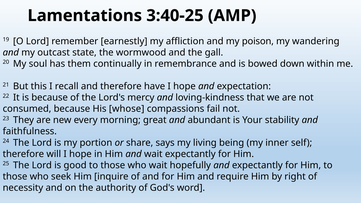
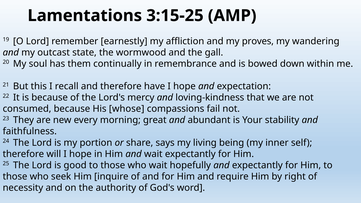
3:40-25: 3:40-25 -> 3:15-25 (175, 16)
poison: poison -> proves (258, 41)
